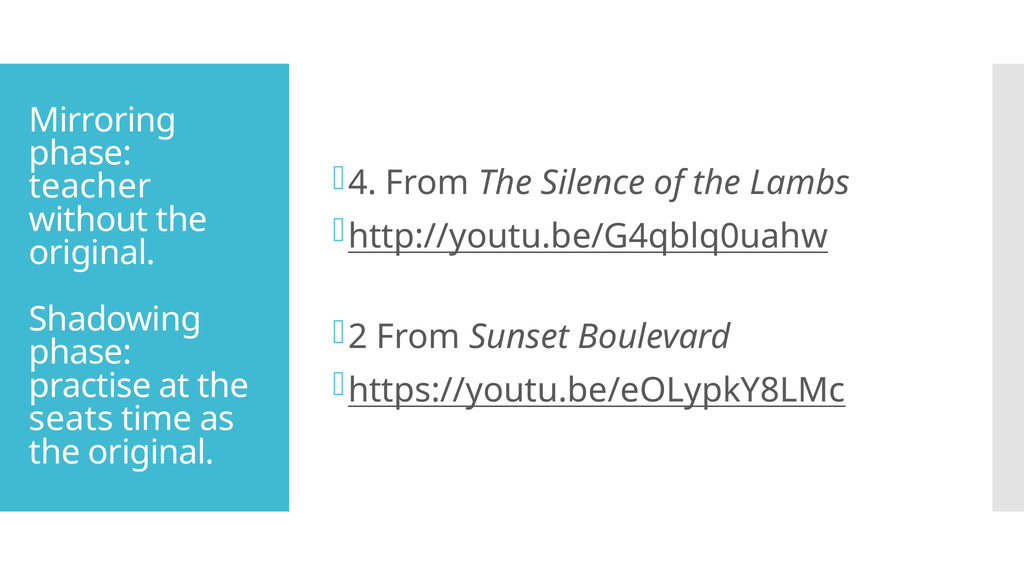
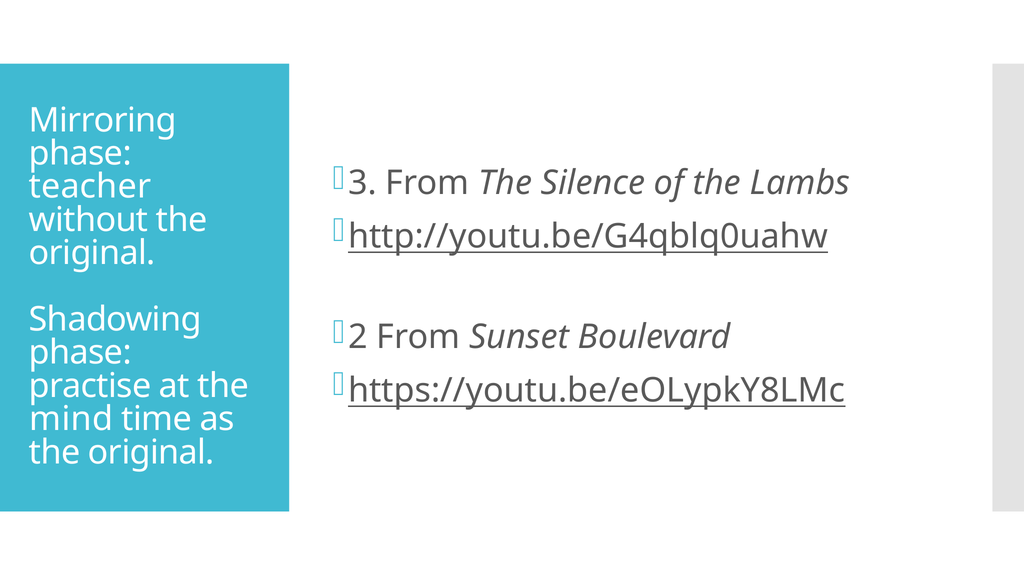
4: 4 -> 3 (362, 183)
seats: seats -> mind (71, 419)
